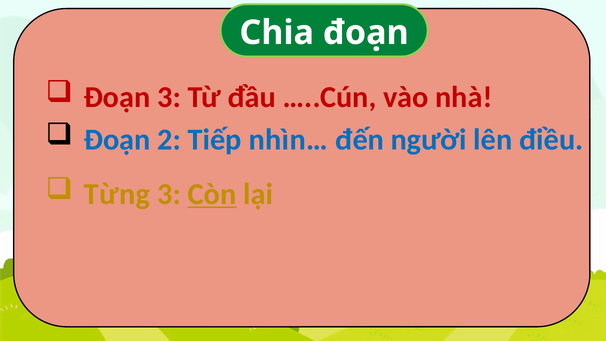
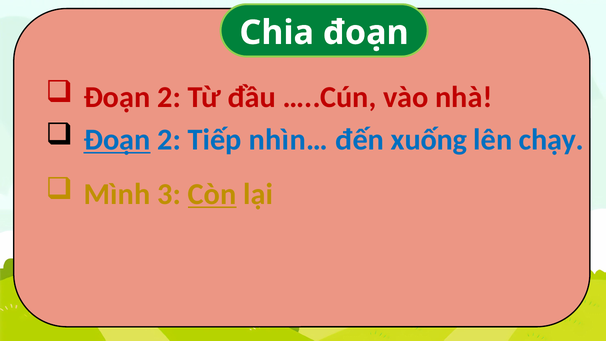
3: 3 -> 2 (169, 97)
Đoạn underline: none -> present (117, 140)
người: người -> xuống (429, 140)
điều: điều -> chạy (551, 140)
Từng: Từng -> Mình (117, 194)
